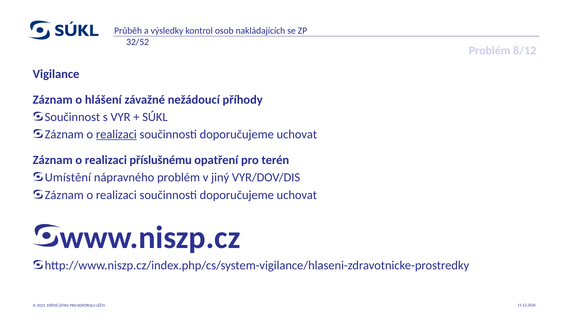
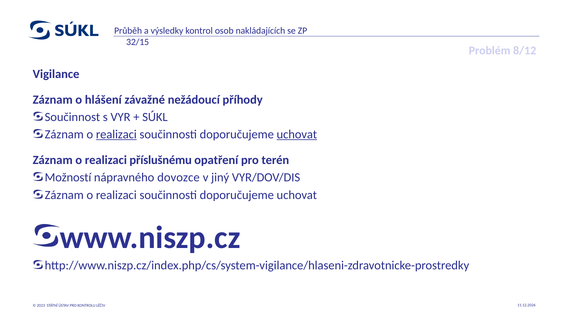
32/52: 32/52 -> 32/15 (138, 42)
uchovat underline: none -> present (297, 134)
Umístění: Umístění -> Možností (68, 178)
nápravného problém: problém -> dovozce (178, 178)
